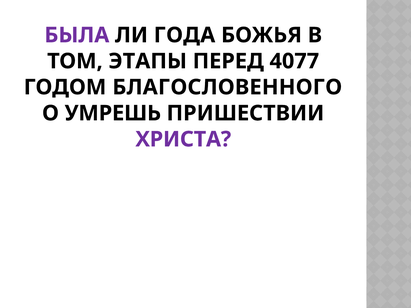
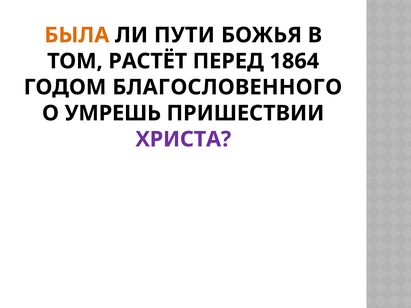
БЫЛА colour: purple -> orange (77, 35)
ГОДА: ГОДА -> ПУТИ (184, 35)
ЭТАПЫ: ЭТАПЫ -> РАСТЁТ (148, 61)
4077: 4077 -> 1864 (294, 61)
